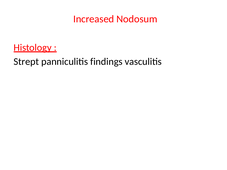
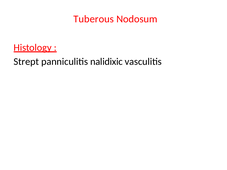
Increased: Increased -> Tuberous (94, 19)
findings: findings -> nalidixic (106, 62)
